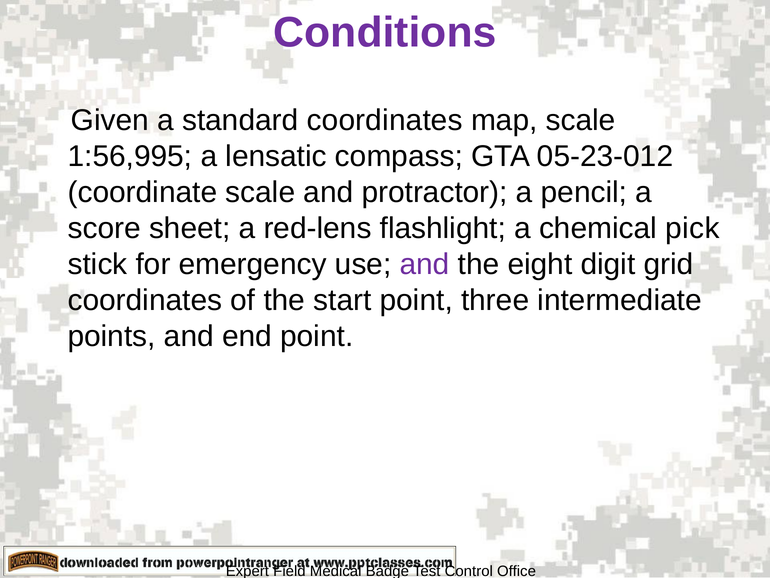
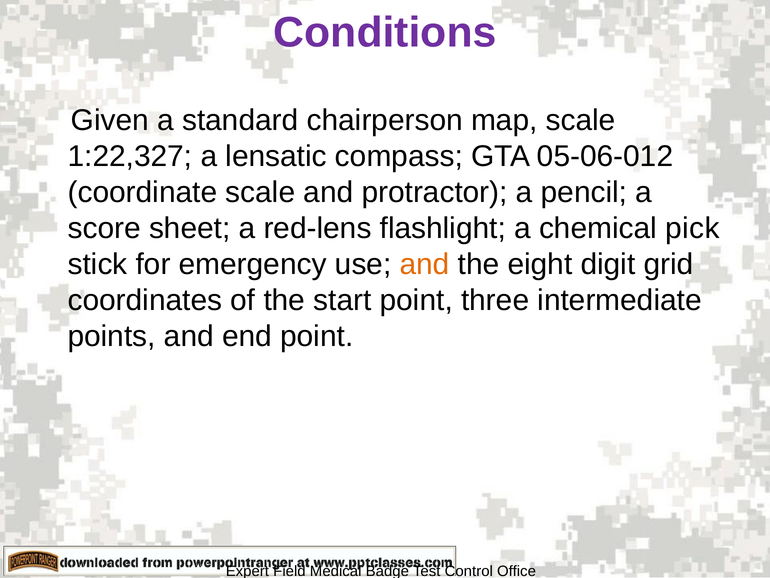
standard coordinates: coordinates -> chairperson (385, 120)
1:56,995: 1:56,995 -> 1:22,327 (130, 156)
05-23-012: 05-23-012 -> 05-06-012 (605, 156)
and colour: purple -> orange (425, 264)
